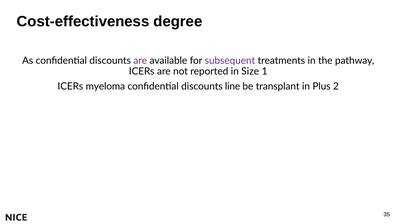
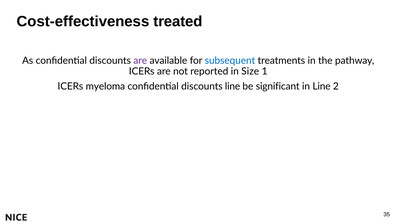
degree: degree -> treated (178, 22)
subsequent colour: purple -> blue (230, 61)
transplant: transplant -> significant (278, 86)
in Plus: Plus -> Line (322, 86)
